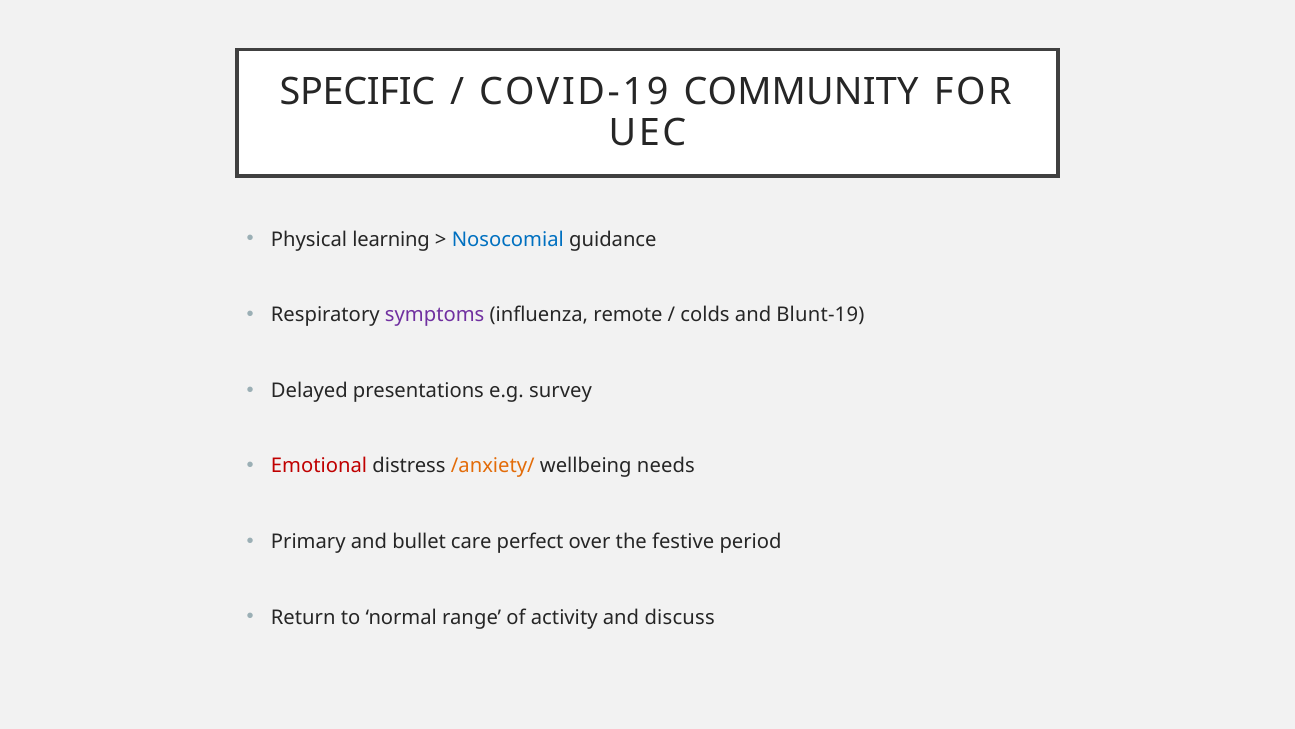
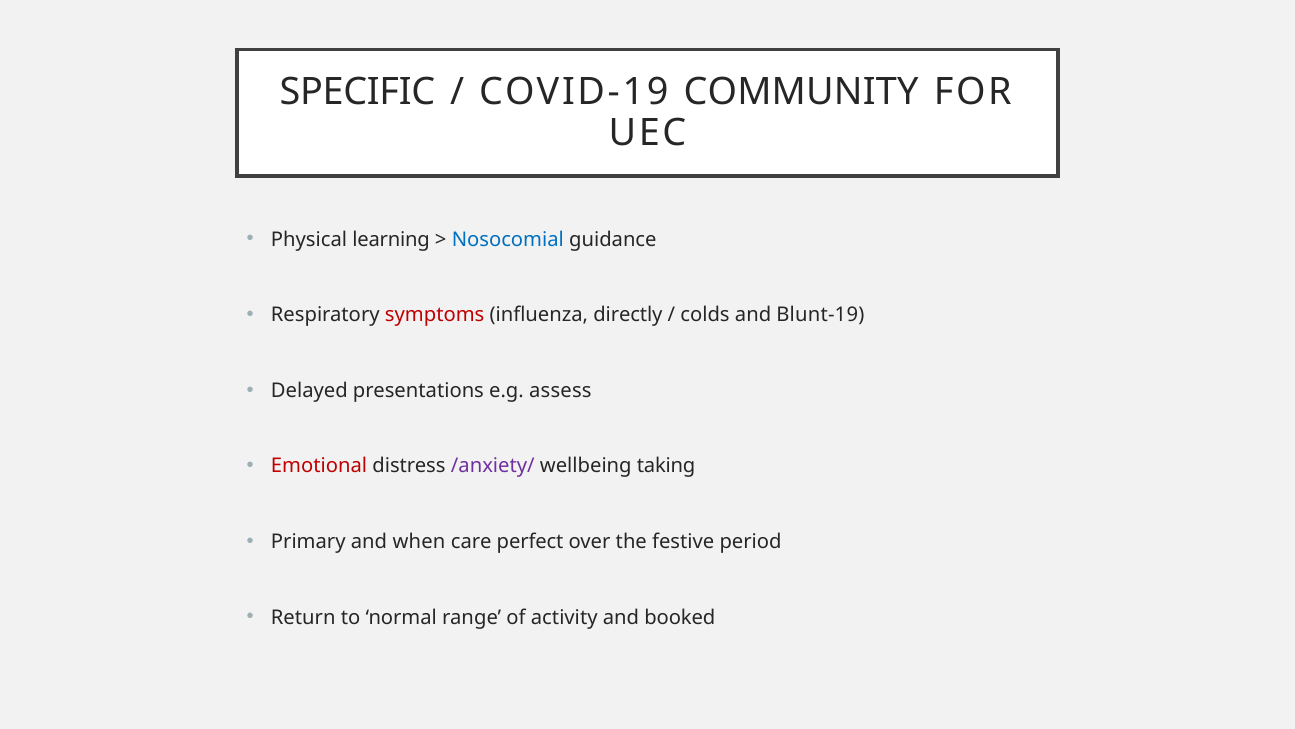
symptoms colour: purple -> red (435, 315)
remote: remote -> directly (628, 315)
survey: survey -> assess (560, 390)
/anxiety/ colour: orange -> purple (493, 466)
needs: needs -> taking (666, 466)
bullet: bullet -> when (419, 542)
discuss: discuss -> booked (680, 617)
